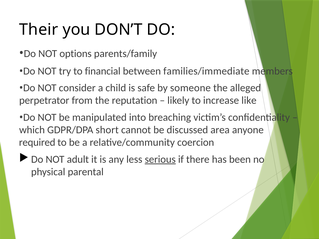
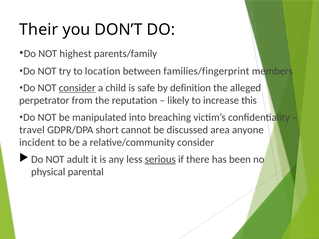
options: options -> highest (76, 54)
financial: financial -> location (103, 71)
families/immediate: families/immediate -> families/fingerprint (206, 71)
consider underline: none -> present (77, 88)
someone: someone -> definition (191, 88)
like: like -> this (249, 101)
which: which -> travel (32, 130)
required: required -> incident (37, 143)
relative/community coercion: coercion -> consider (196, 143)
